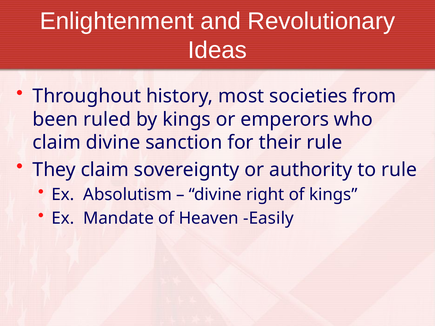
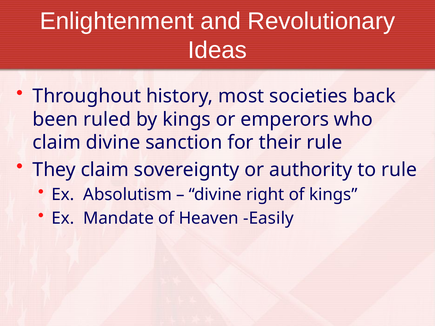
from: from -> back (374, 96)
